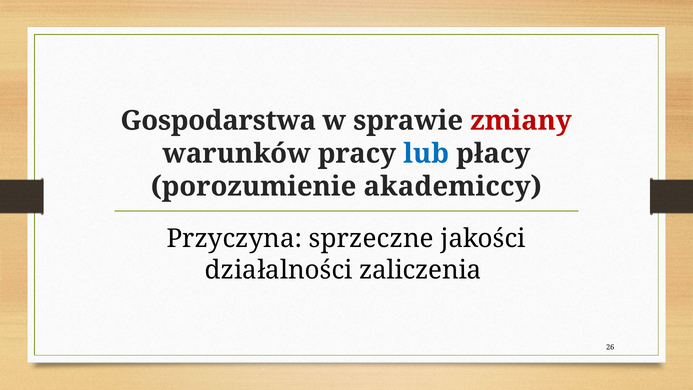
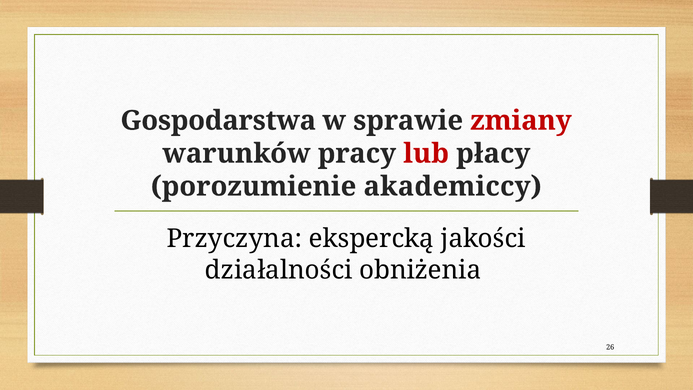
lub colour: blue -> red (426, 153)
sprzeczne: sprzeczne -> ekspercką (371, 239)
zaliczenia: zaliczenia -> obniżenia (420, 270)
